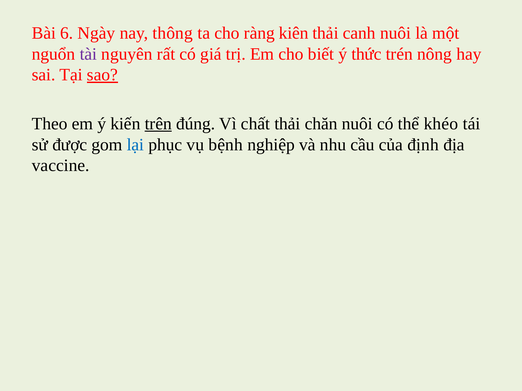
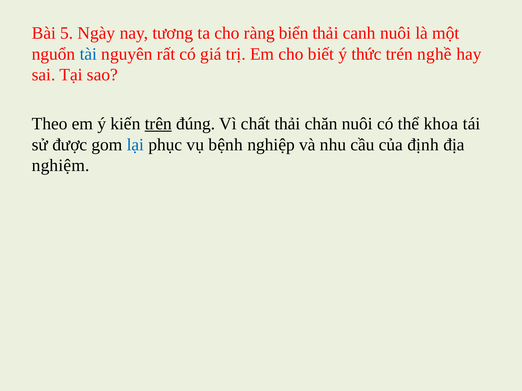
6: 6 -> 5 (67, 33)
thông: thông -> tương (173, 33)
kiên: kiên -> biển (294, 33)
tài colour: purple -> blue (88, 54)
nông: nông -> nghề (434, 54)
sao underline: present -> none (102, 75)
khéo: khéo -> khoa (441, 124)
vaccine: vaccine -> nghiệm (61, 166)
